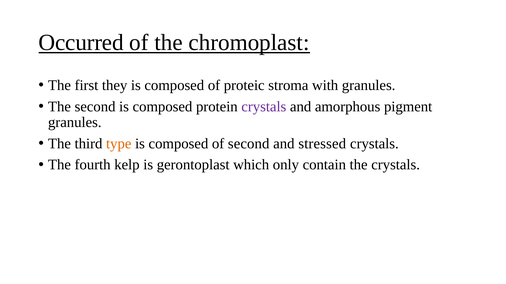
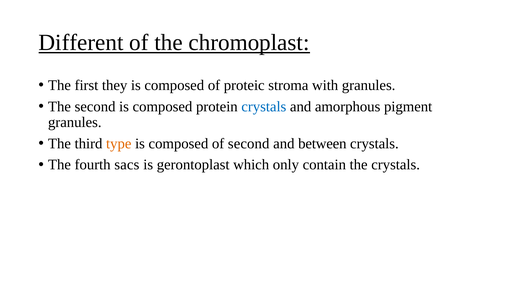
Occurred: Occurred -> Different (81, 43)
crystals colour: purple -> blue (264, 107)
stressed: stressed -> between (322, 144)
kelp: kelp -> sacs (127, 165)
